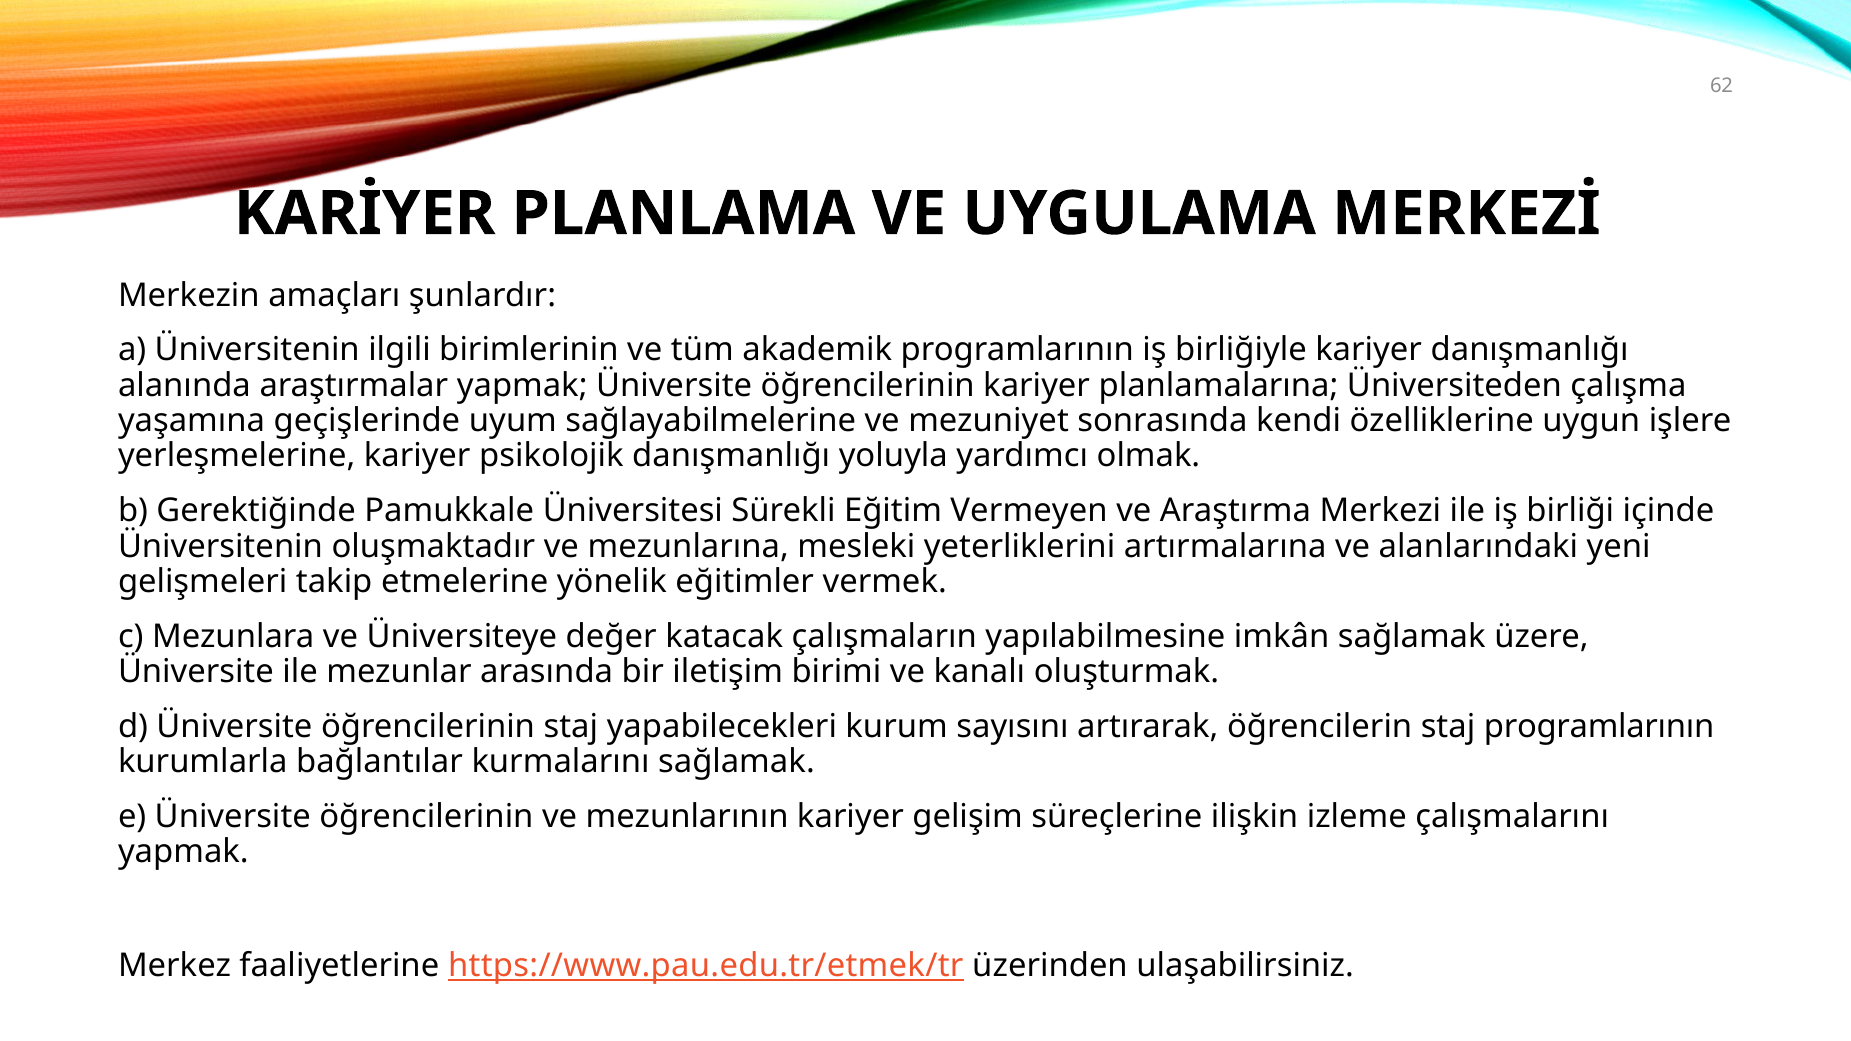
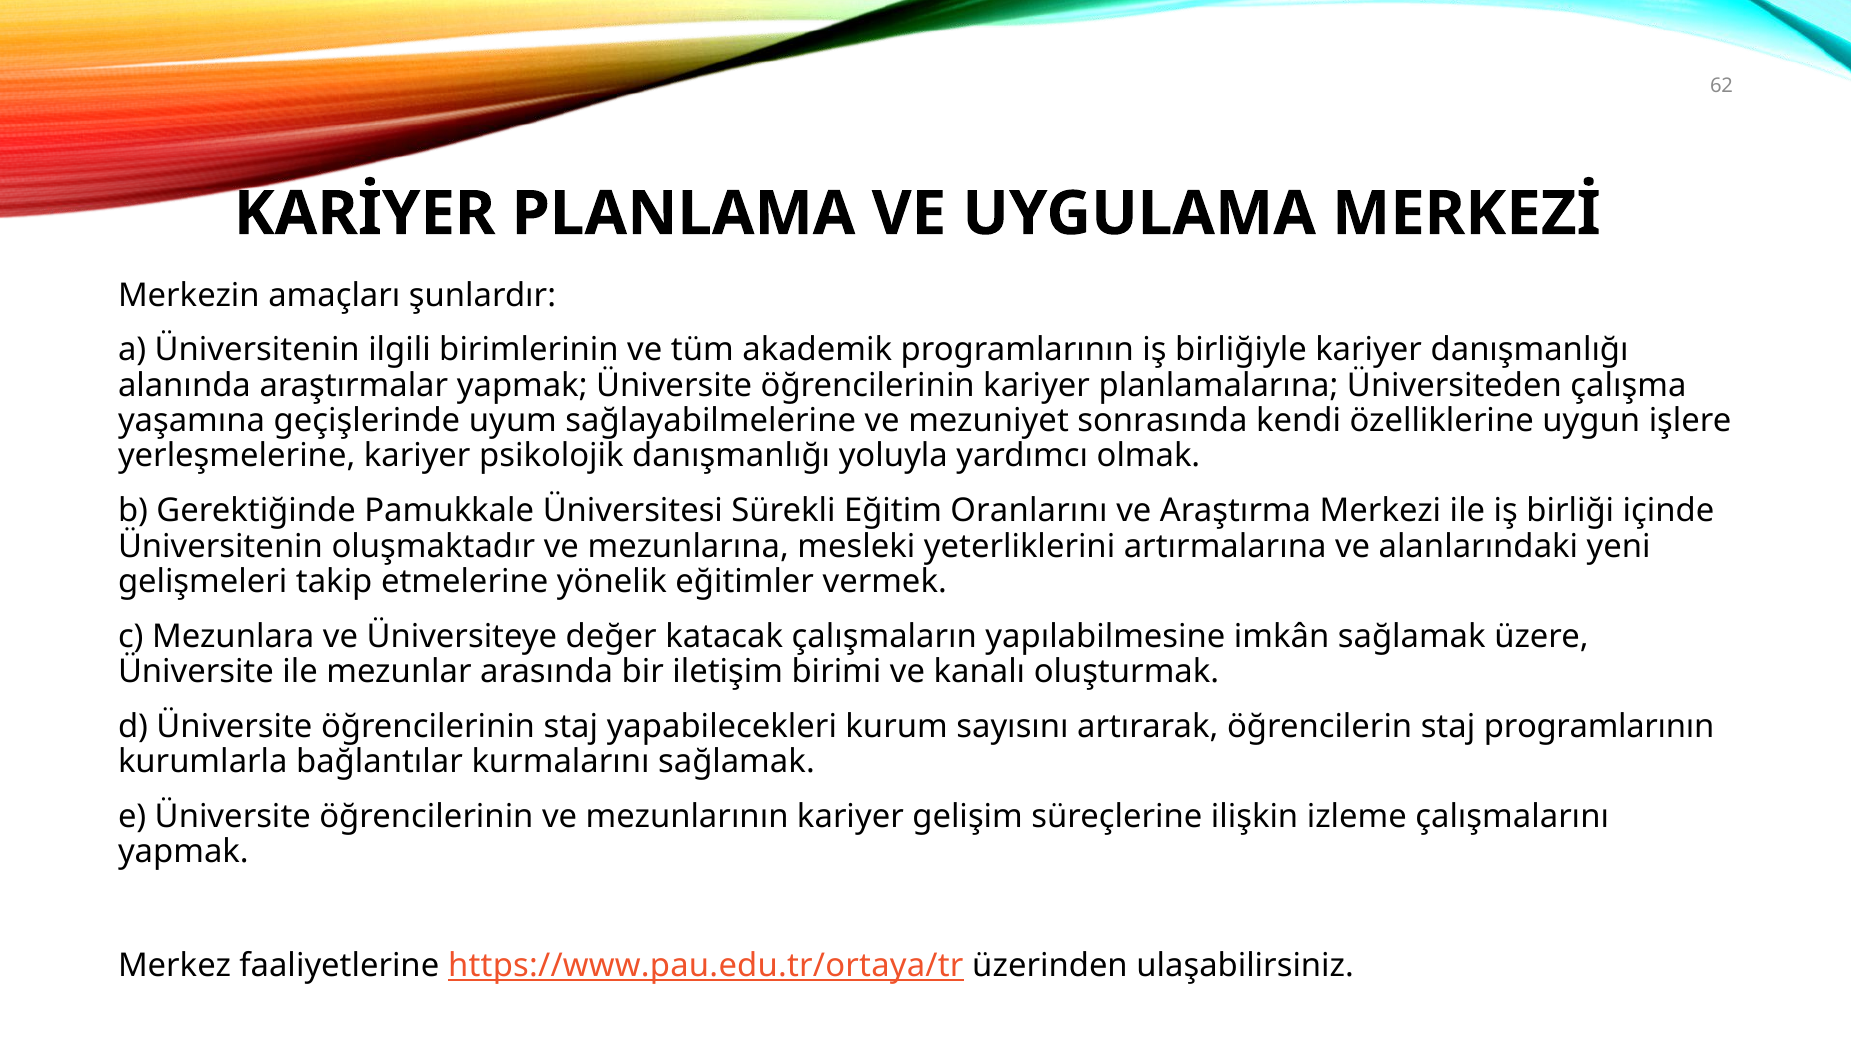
Vermeyen: Vermeyen -> Oranlarını (1029, 511)
https://www.pau.edu.tr/etmek/tr: https://www.pau.edu.tr/etmek/tr -> https://www.pau.edu.tr/ortaya/tr (706, 966)
